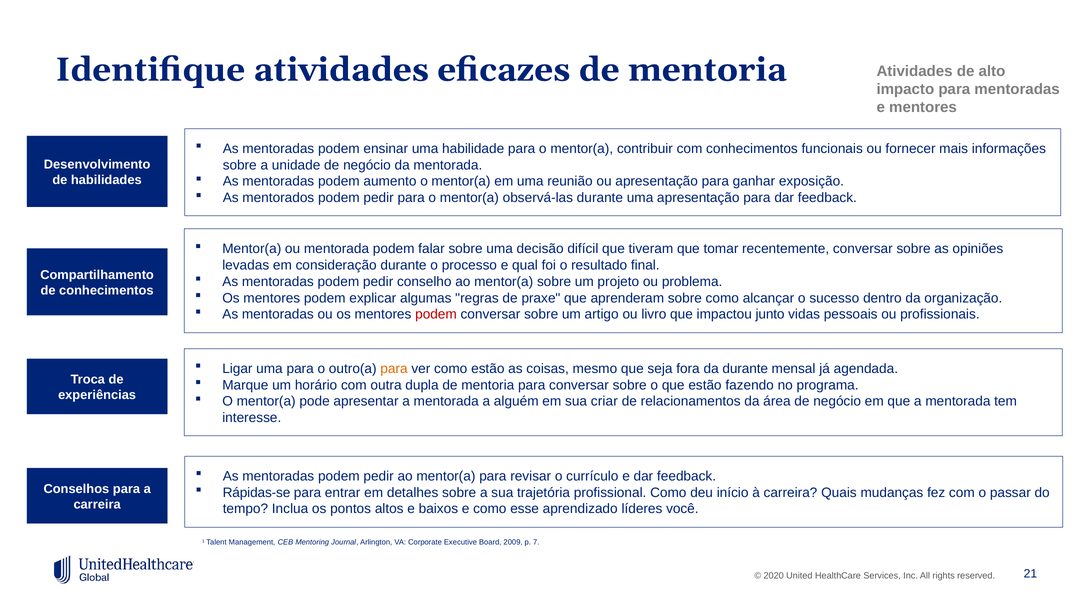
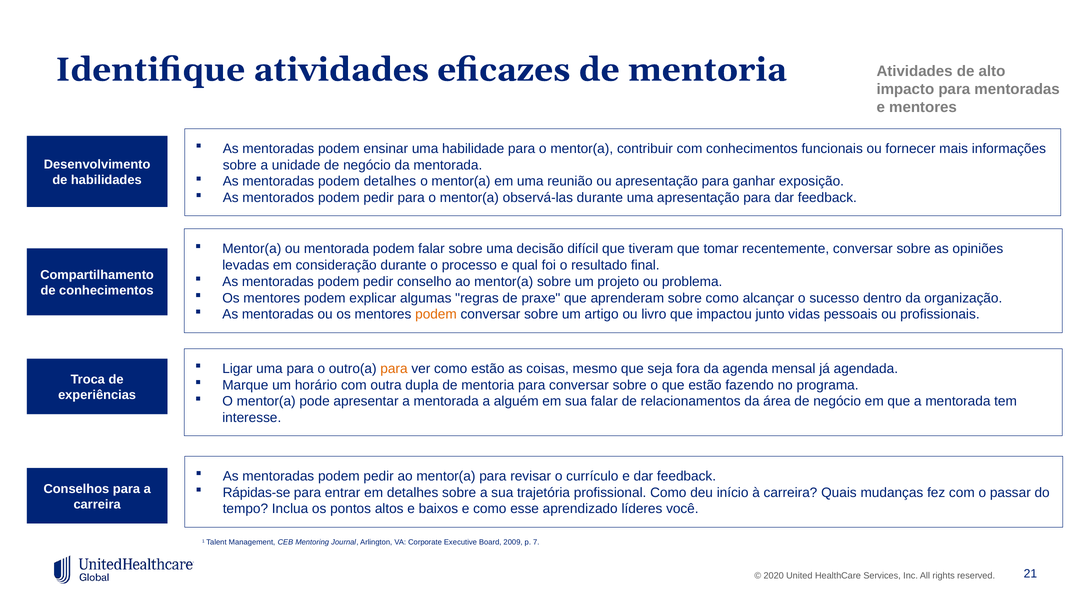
podem aumento: aumento -> detalhes (390, 181)
podem colour: red -> orange (436, 314)
da durante: durante -> agenda (745, 368)
sua criar: criar -> falar (604, 401)
